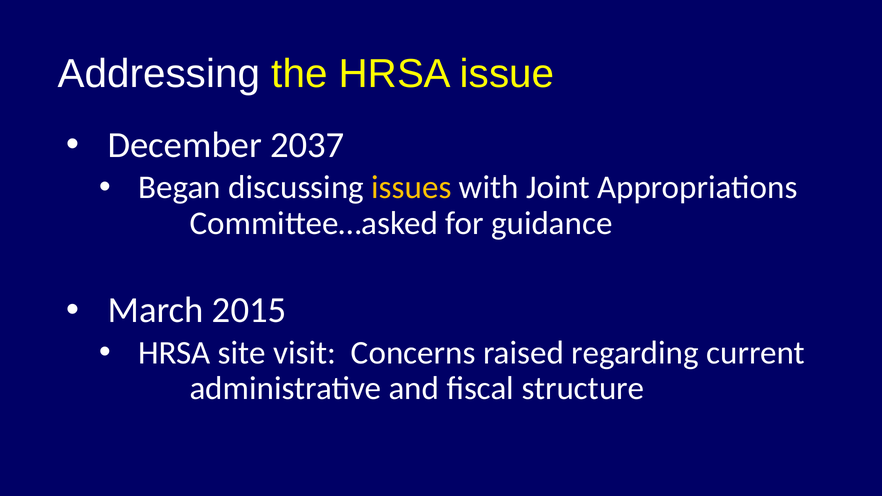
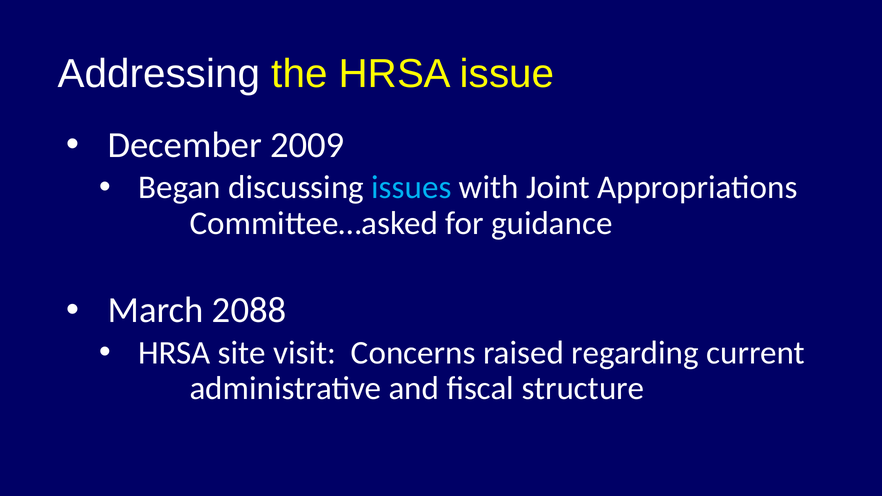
2037: 2037 -> 2009 (307, 145)
issues colour: yellow -> light blue (411, 188)
2015: 2015 -> 2088 (249, 310)
